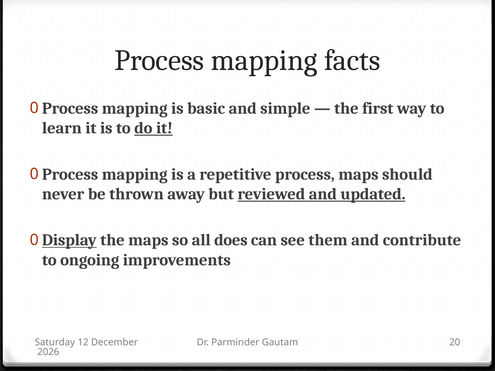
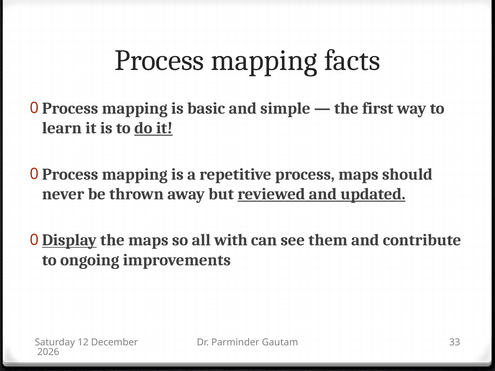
does: does -> with (231, 240)
20: 20 -> 33 (455, 343)
